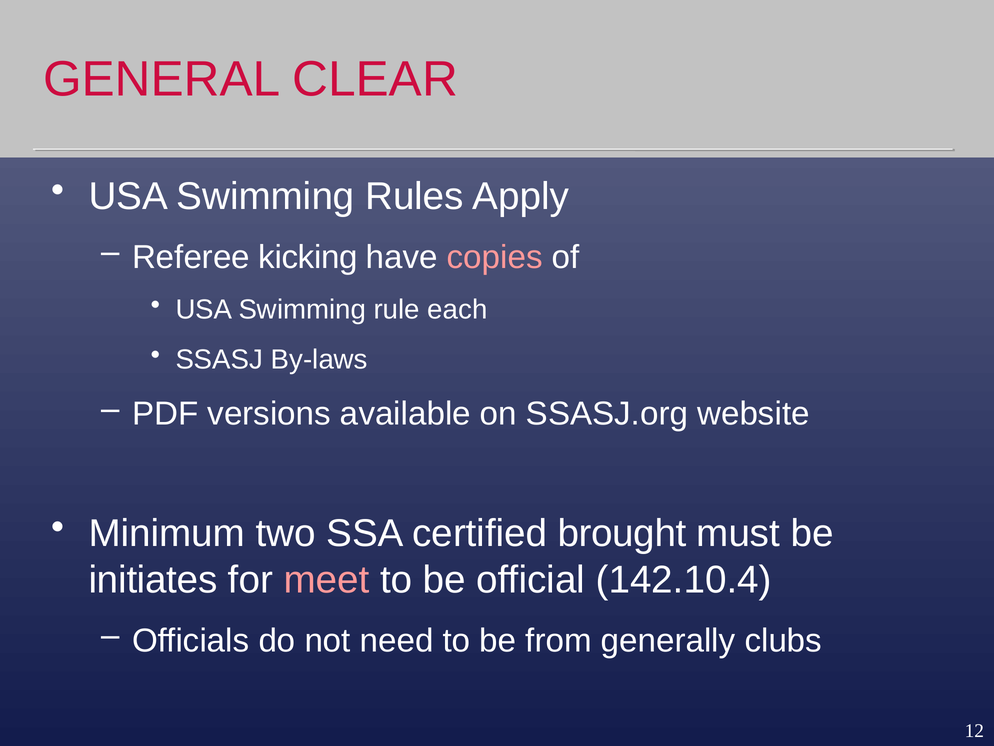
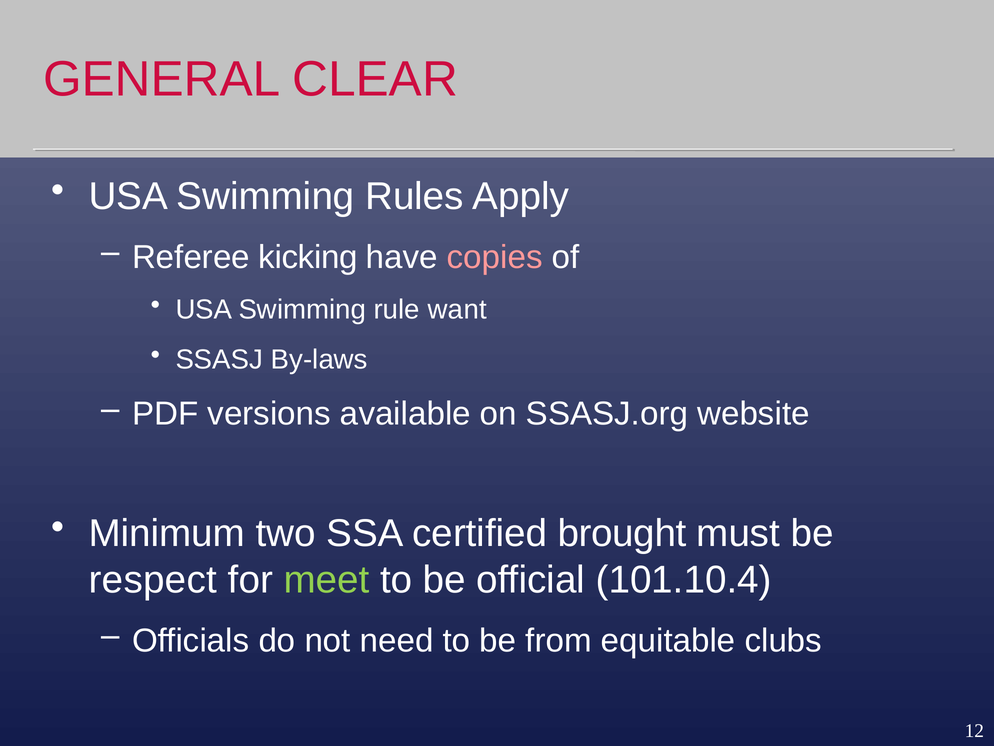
each: each -> want (457, 310)
initiates: initiates -> respect (153, 580)
meet colour: pink -> light green (326, 580)
142.10.4: 142.10.4 -> 101.10.4 (684, 580)
generally: generally -> equitable (668, 640)
